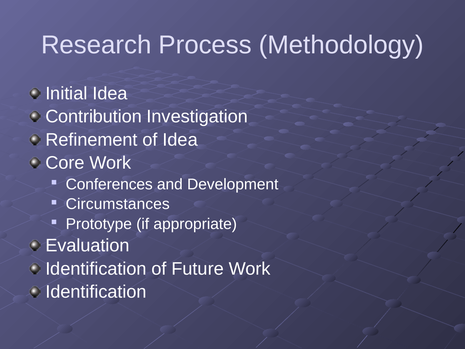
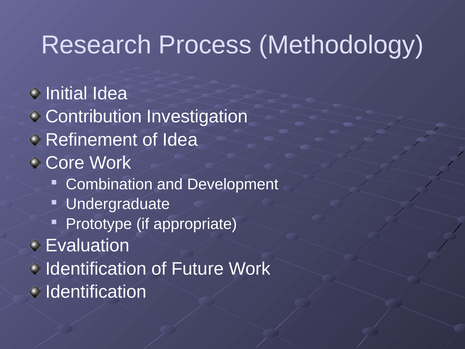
Conferences: Conferences -> Combination (109, 184)
Circumstances: Circumstances -> Undergraduate (118, 204)
